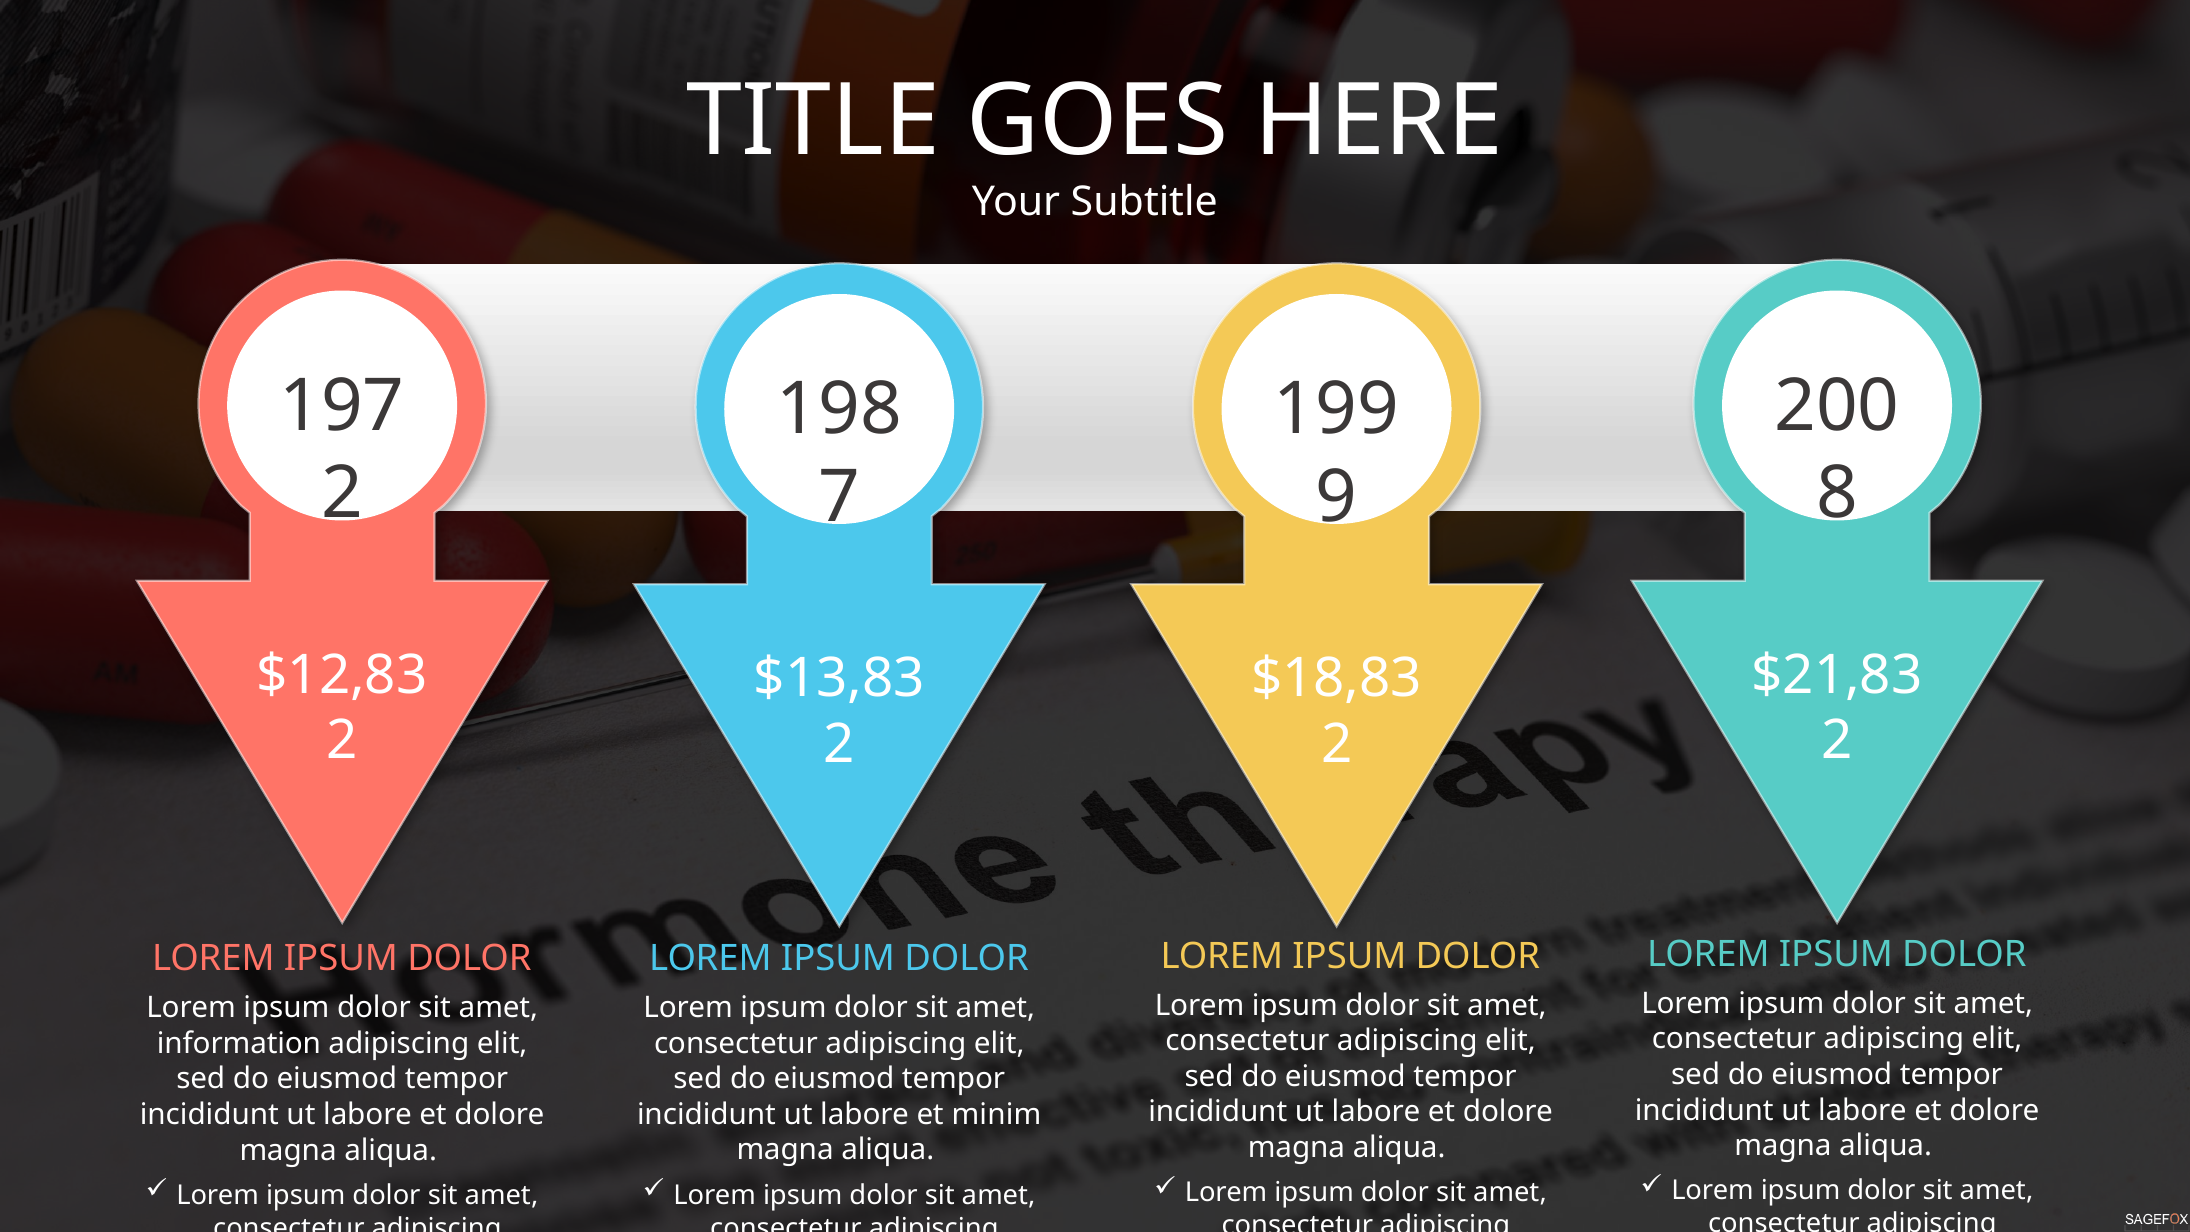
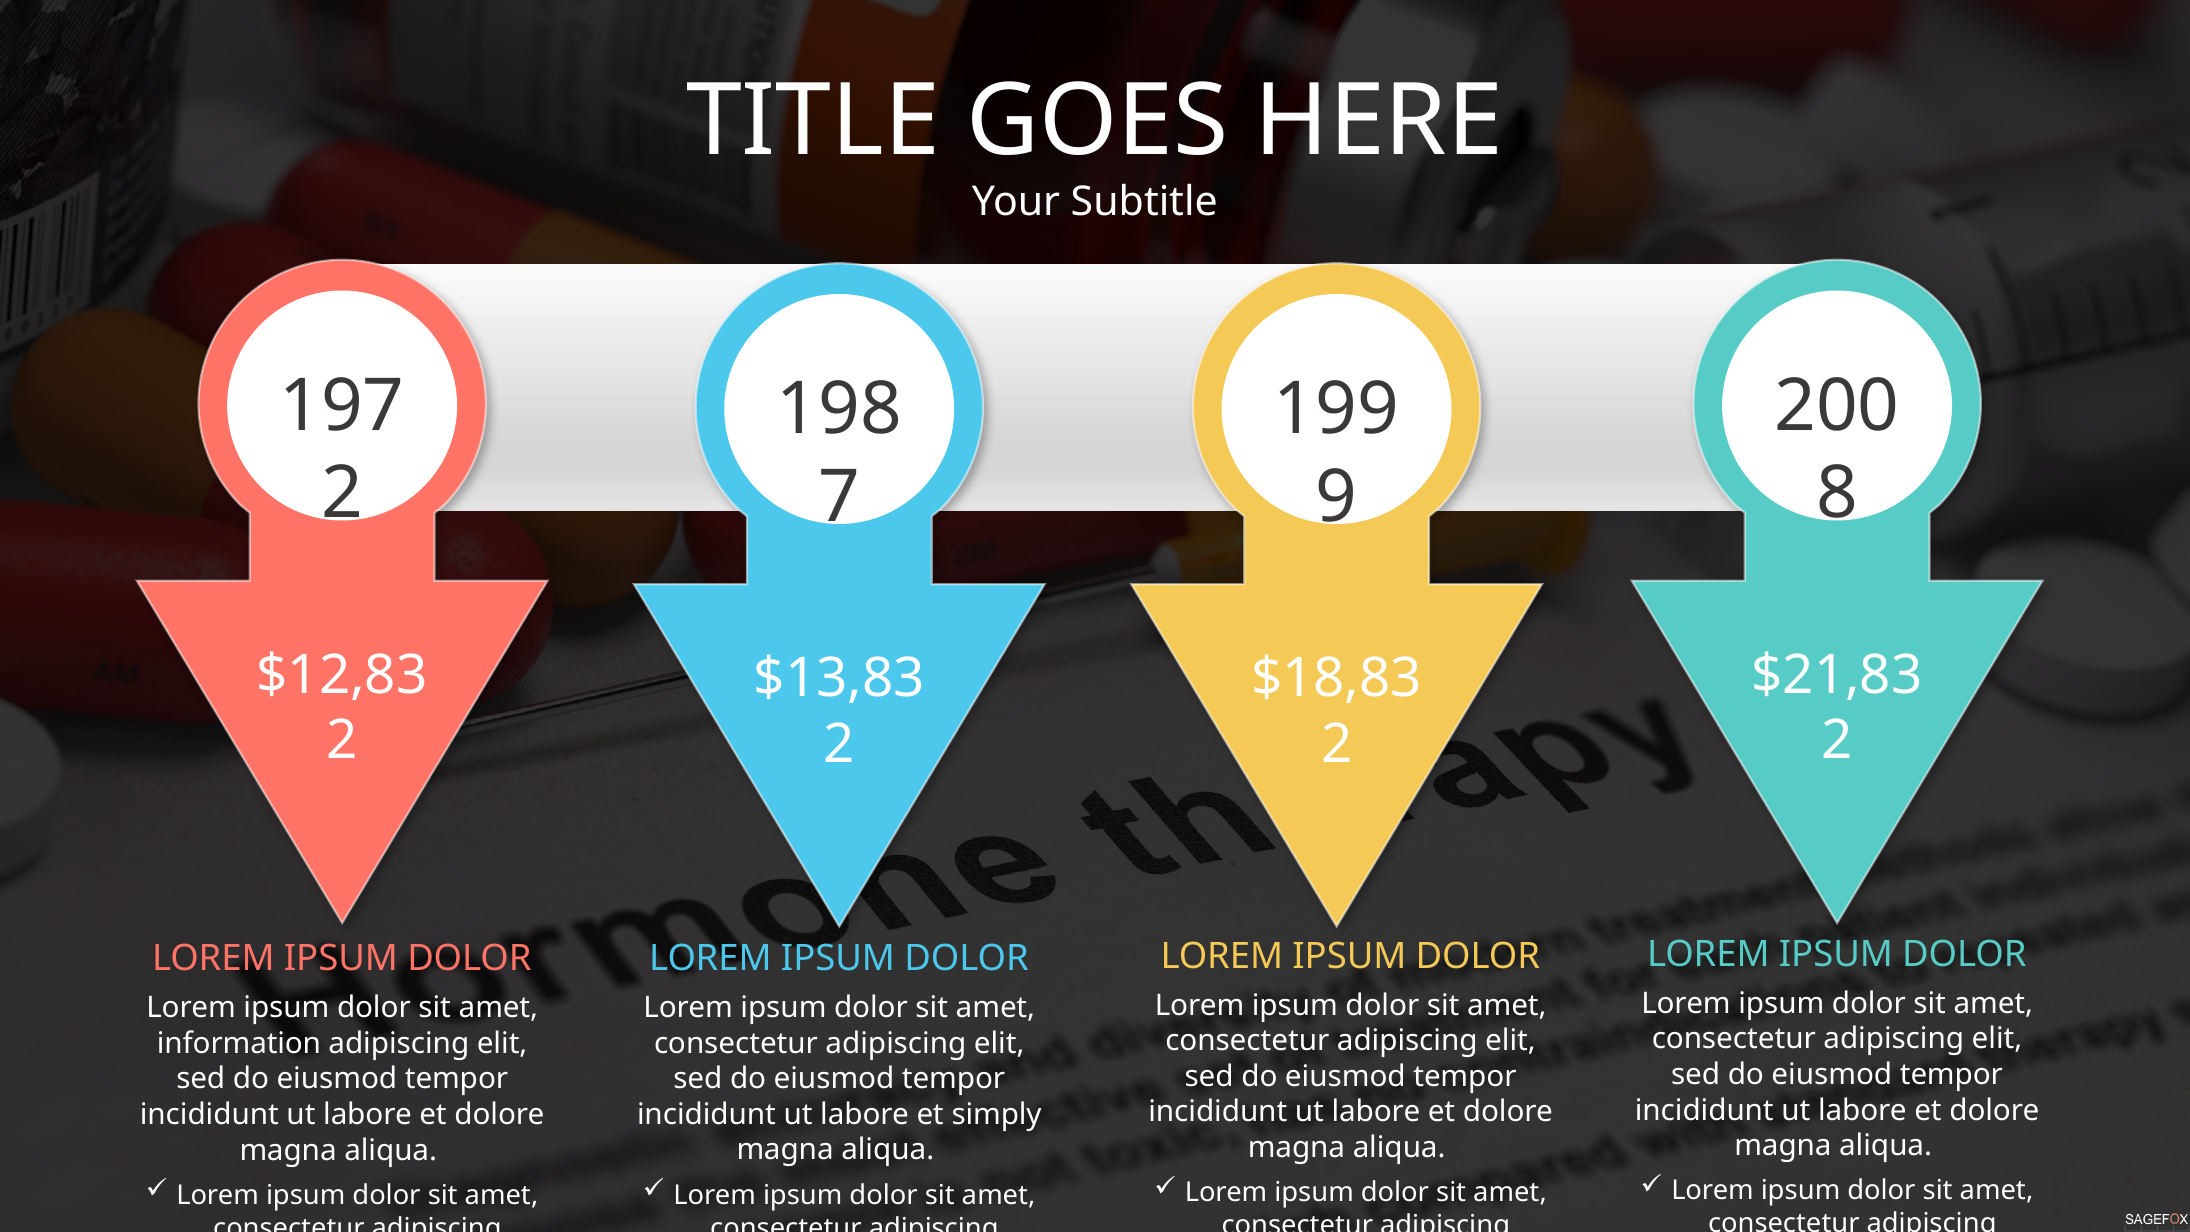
minim: minim -> simply (997, 1114)
